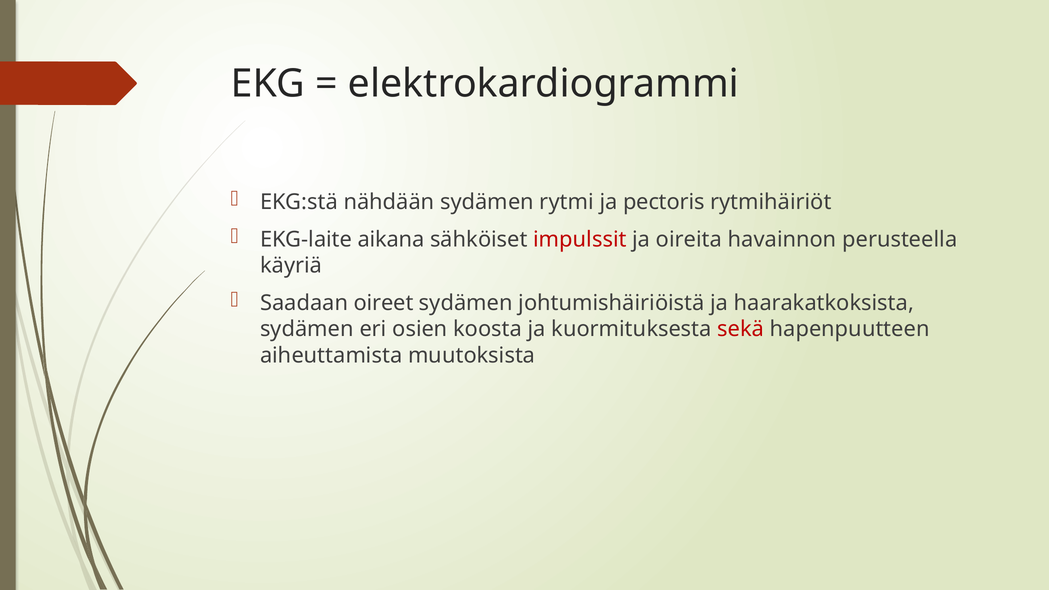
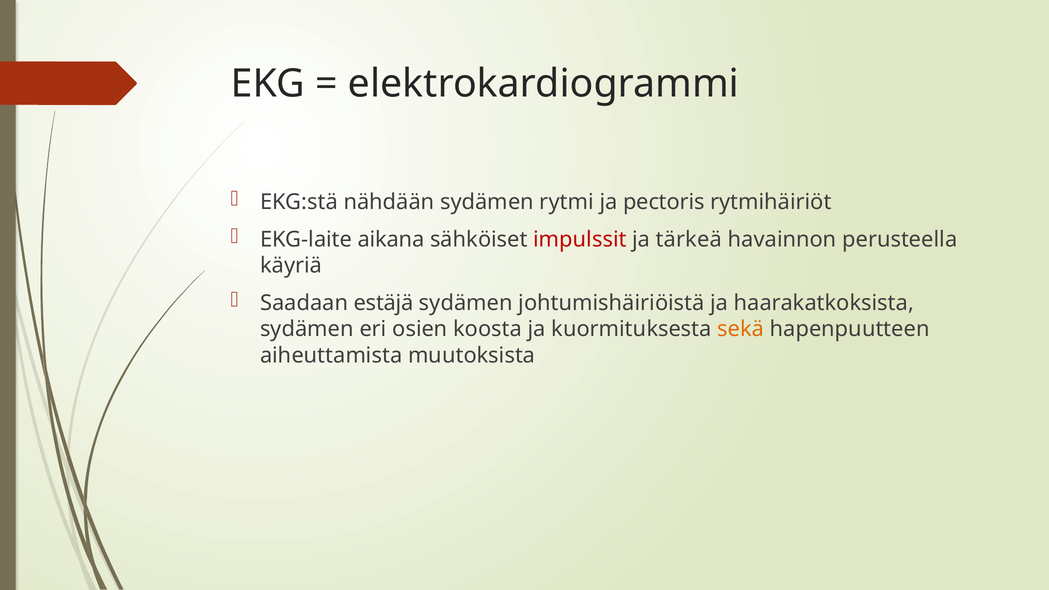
oireita: oireita -> tärkeä (689, 239)
oireet: oireet -> estäjä (384, 303)
sekä colour: red -> orange (741, 329)
